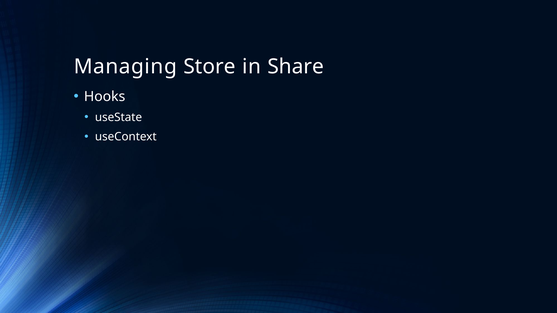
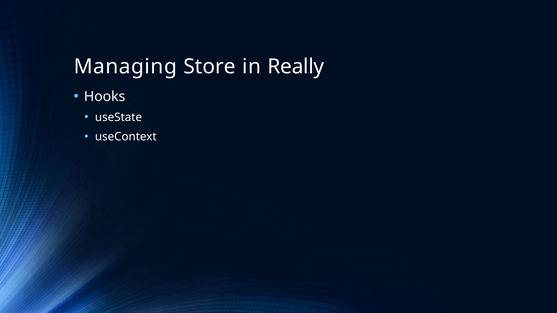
Share: Share -> Really (296, 67)
